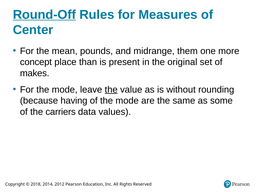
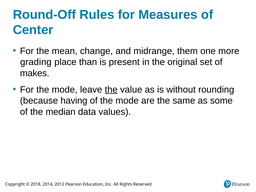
Round-Off underline: present -> none (44, 15)
pounds: pounds -> change (97, 51)
concept: concept -> grading (36, 62)
carriers: carriers -> median (61, 112)
